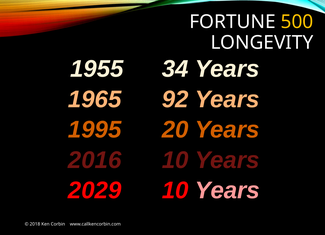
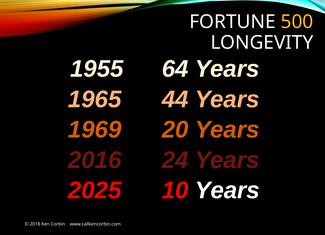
34: 34 -> 64 (175, 69)
92: 92 -> 44 (175, 99)
1995: 1995 -> 1969 (95, 130)
2016 10: 10 -> 24 (175, 160)
2029: 2029 -> 2025 (95, 190)
Years colour: pink -> white (227, 190)
